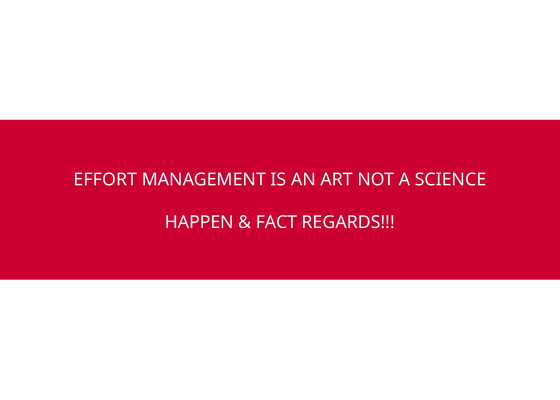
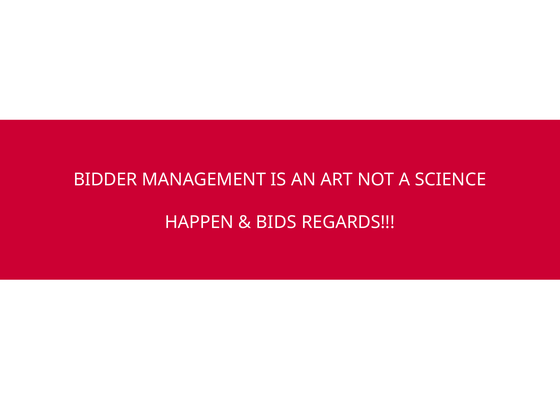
EFFORT: EFFORT -> BIDDER (105, 180)
FACT: FACT -> BIDS (276, 222)
